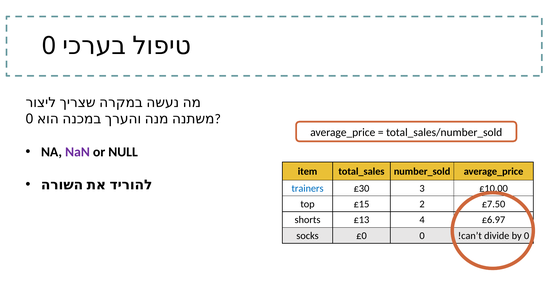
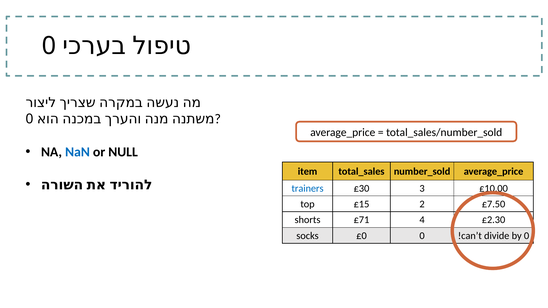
NaN colour: purple -> blue (77, 152)
£13: £13 -> £71 (362, 220)
£6.97: £6.97 -> £2.30 (494, 220)
